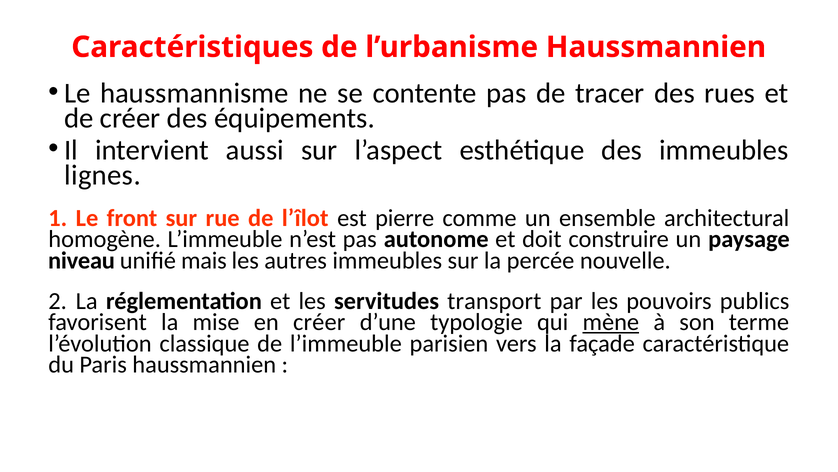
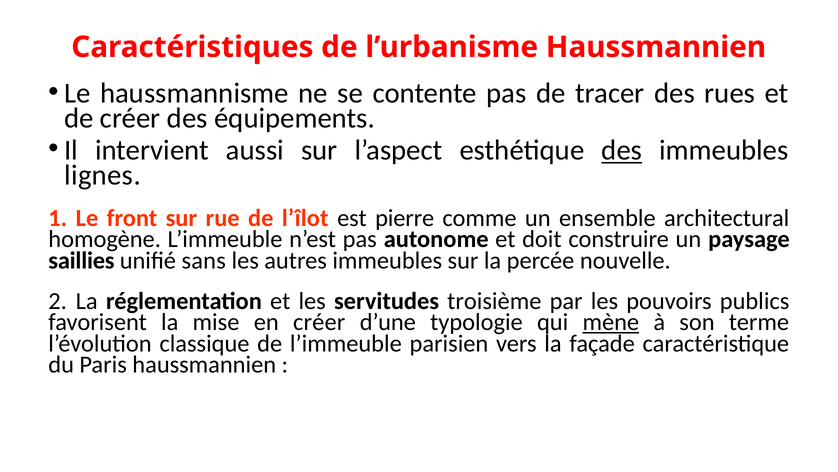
des underline: none -> present (622, 150)
niveau: niveau -> saillies (81, 260)
mais: mais -> sans (204, 260)
transport: transport -> troisième (494, 301)
